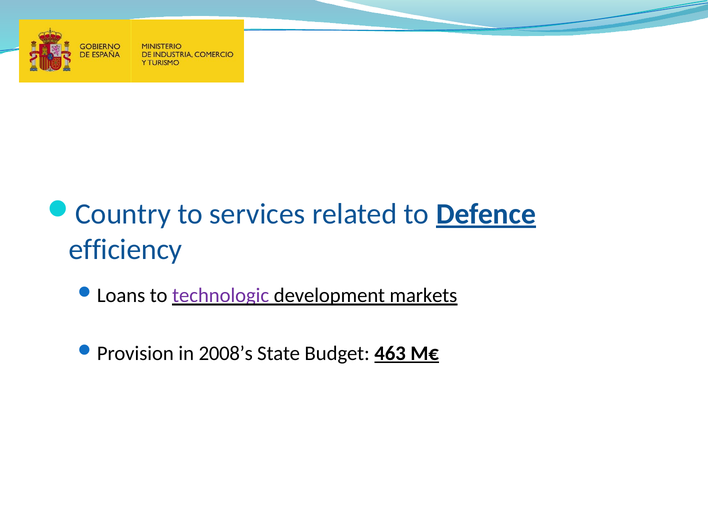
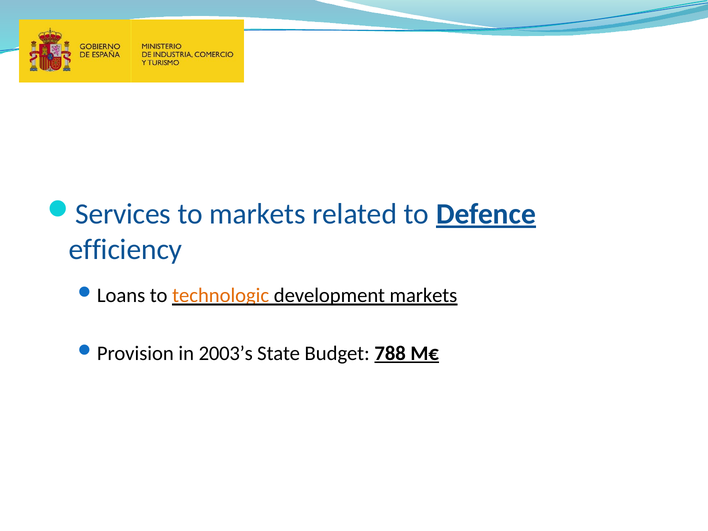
Country: Country -> Services (123, 214)
to services: services -> markets (257, 214)
technologic colour: purple -> orange (221, 296)
2008’s: 2008’s -> 2003’s (226, 353)
463: 463 -> 788 (390, 353)
